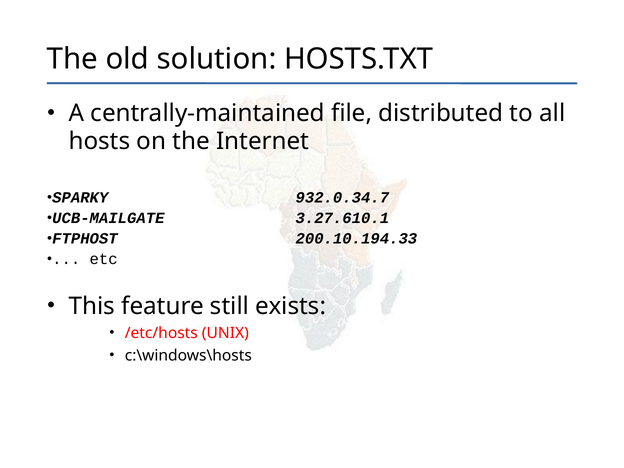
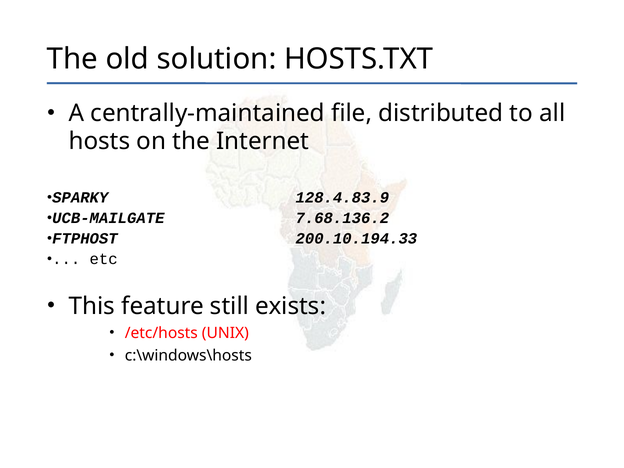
932.0.34.7: 932.0.34.7 -> 128.4.83.9 (342, 198)
3.27.610.1: 3.27.610.1 -> 7.68.136.2 (342, 218)
